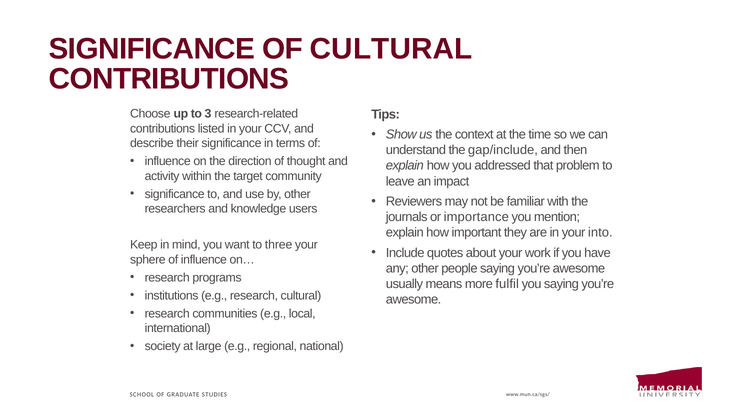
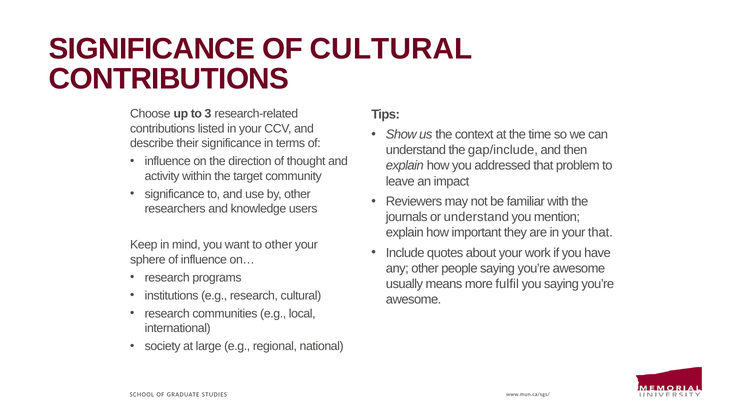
or importance: importance -> understand (476, 217)
your into: into -> that (600, 233)
to three: three -> other (279, 245)
